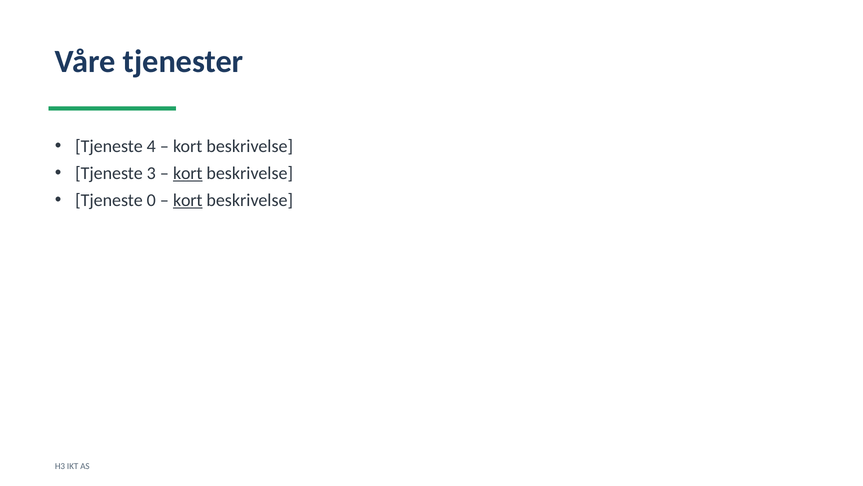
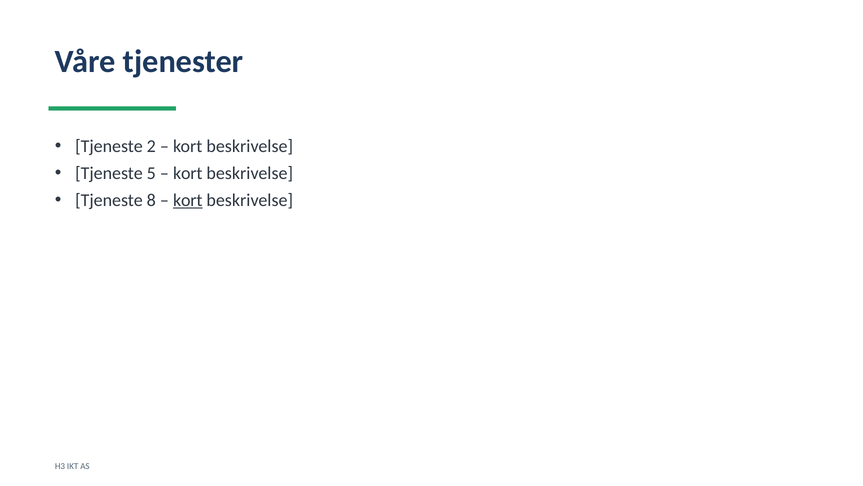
4: 4 -> 2 (151, 146)
3: 3 -> 5 (151, 173)
kort underline: present -> none (188, 173)
0: 0 -> 8 (151, 200)
